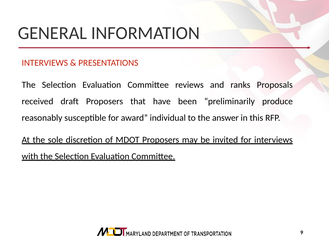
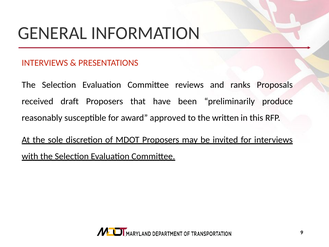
individual: individual -> approved (168, 118)
answer: answer -> written (225, 118)
